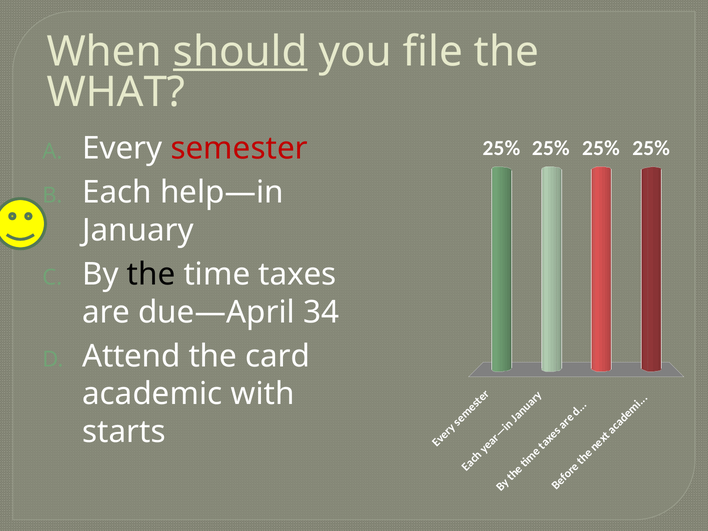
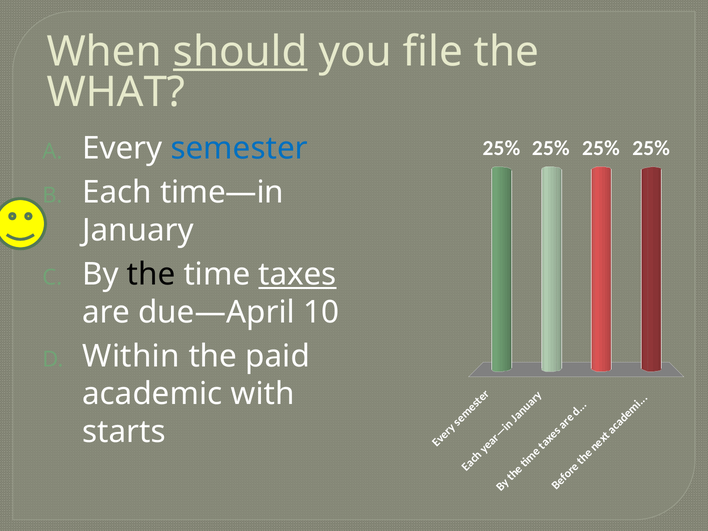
semester colour: red -> blue (239, 148)
help—in: help—in -> time—in (222, 193)
taxes underline: none -> present (298, 274)
34: 34 -> 10 (321, 312)
Attend: Attend -> Within (131, 356)
card: card -> paid (278, 356)
